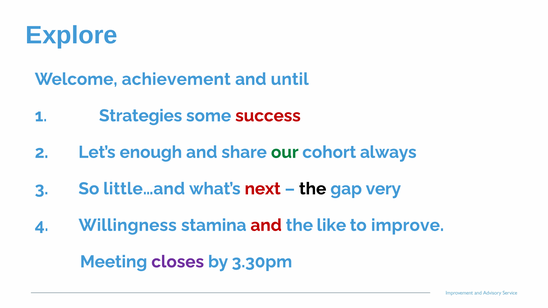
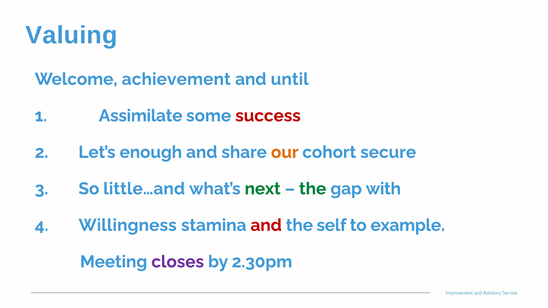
Explore: Explore -> Valuing (72, 35)
Strategies: Strategies -> Assimilate (141, 116)
our colour: green -> orange (285, 152)
always: always -> secure (388, 152)
next colour: red -> green (263, 189)
the colour: black -> green (313, 189)
very: very -> with (383, 189)
like: like -> self (332, 225)
improve: improve -> example (408, 225)
3.30pm: 3.30pm -> 2.30pm (262, 262)
